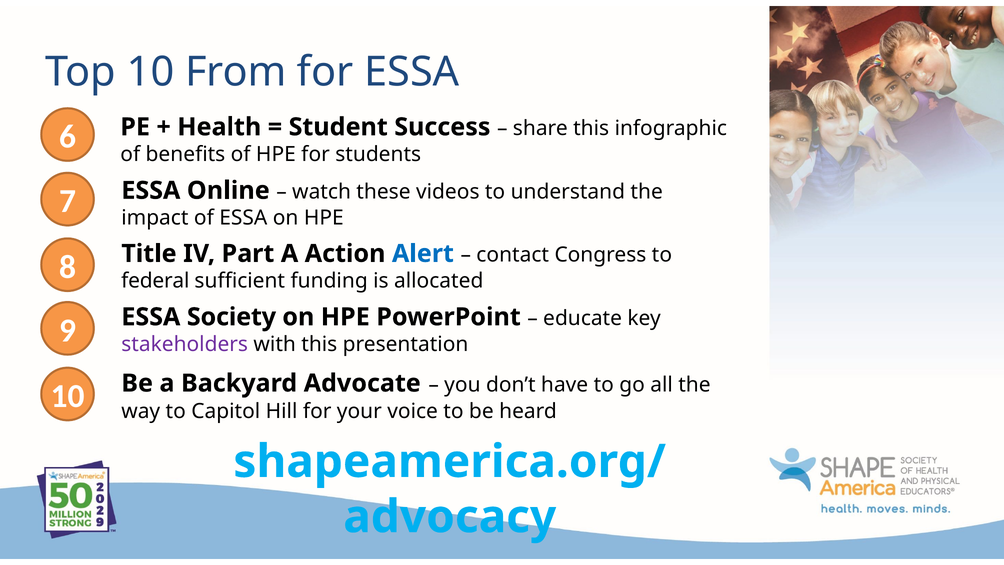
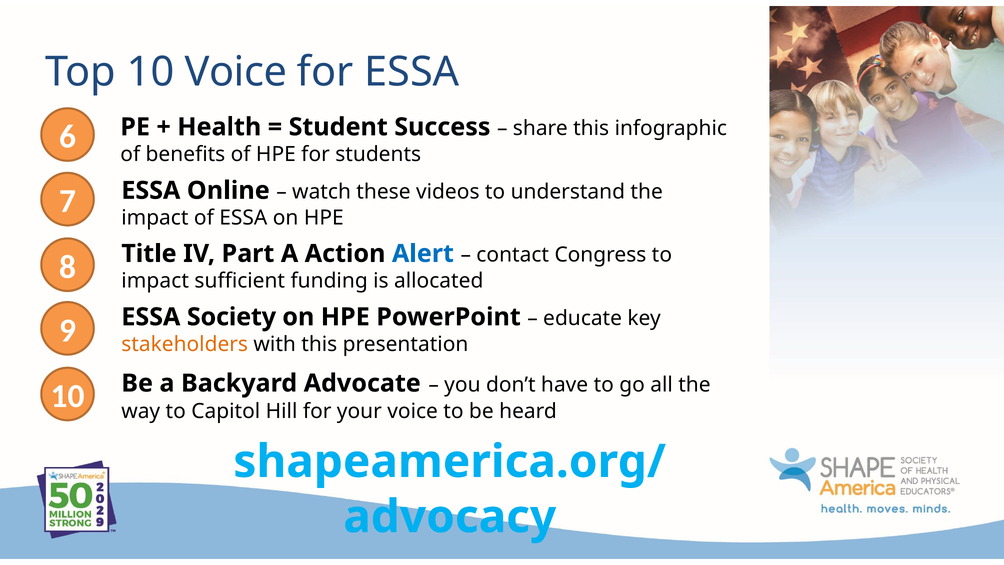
10 From: From -> Voice (236, 72)
federal: federal -> impact (155, 281)
stakeholders colour: purple -> orange (185, 344)
